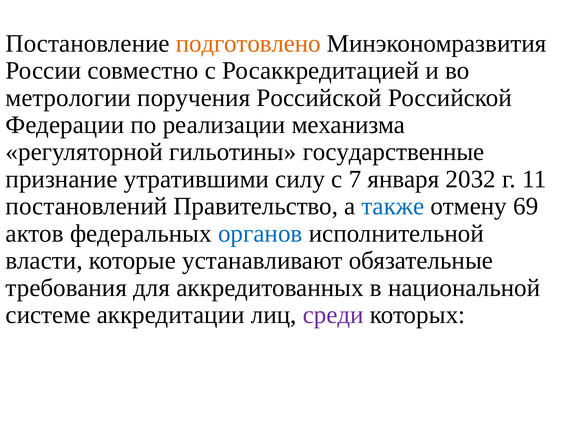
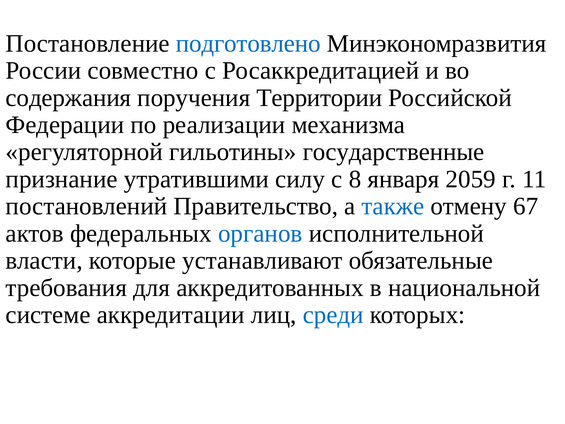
подготовлено colour: orange -> blue (248, 43)
метрологии: метрологии -> содержания (68, 98)
поручения Российской: Российской -> Территории (319, 98)
7: 7 -> 8 (355, 179)
2032: 2032 -> 2059 (471, 179)
69: 69 -> 67 (526, 206)
среди colour: purple -> blue (333, 315)
